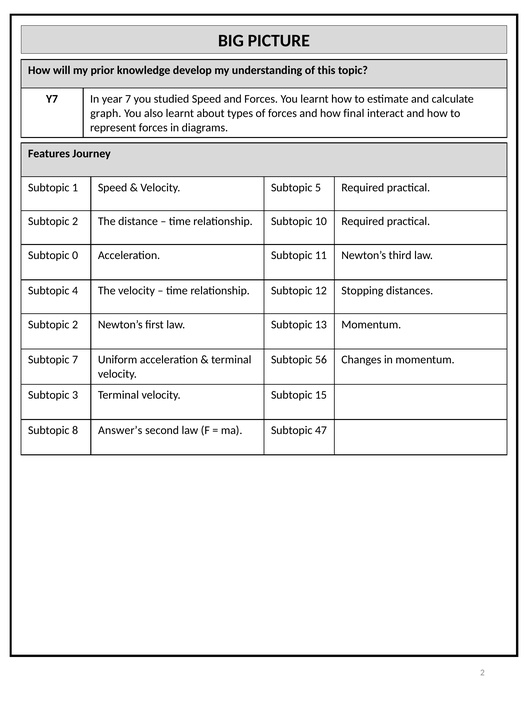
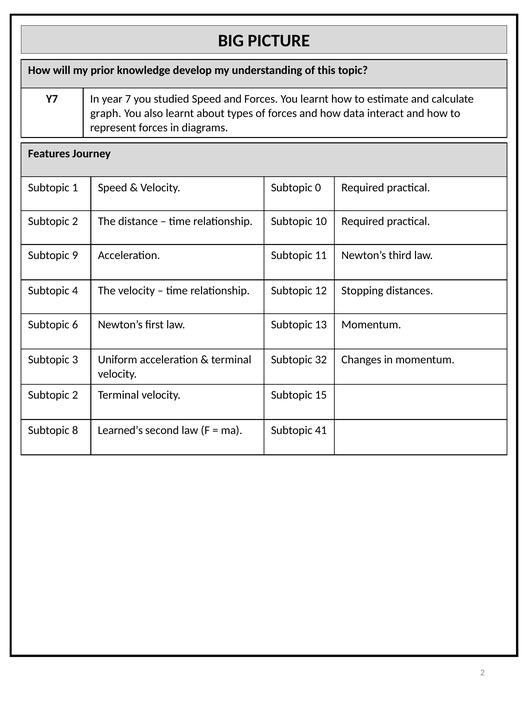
final: final -> data (354, 113)
5: 5 -> 0 (318, 187)
0: 0 -> 9 (75, 255)
2: 2 -> 6 (75, 324)
Subtopic 7: 7 -> 3 (75, 359)
56: 56 -> 32 (321, 359)
3: 3 -> 2 (75, 395)
Answer’s: Answer’s -> Learned’s (120, 430)
47: 47 -> 41 (321, 430)
